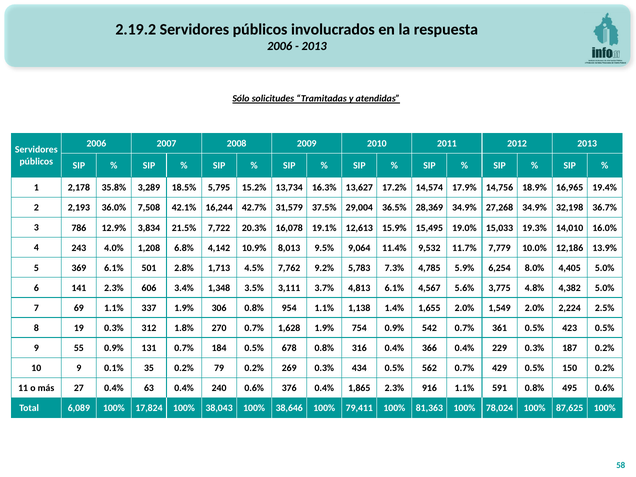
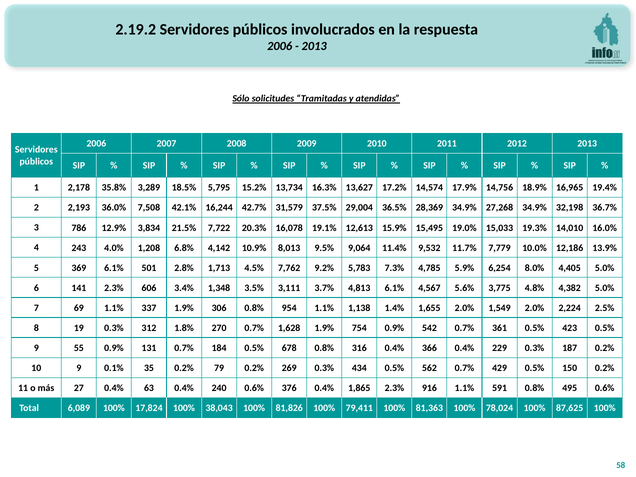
38,646: 38,646 -> 81,826 (289, 408)
